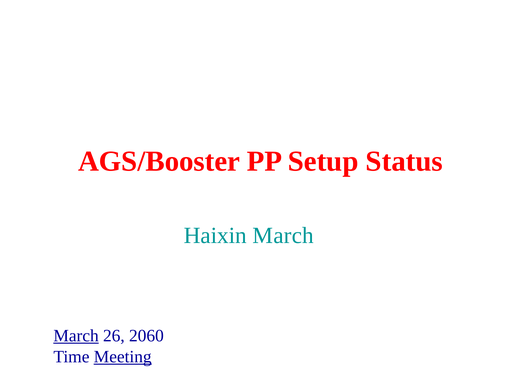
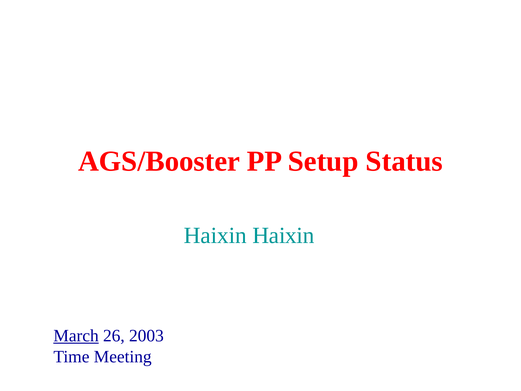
Haixin March: March -> Haixin (283, 235)
2060: 2060 -> 2003 (146, 336)
Meeting underline: present -> none (123, 356)
